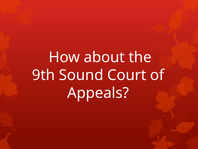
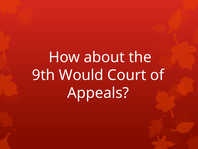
Sound: Sound -> Would (81, 75)
